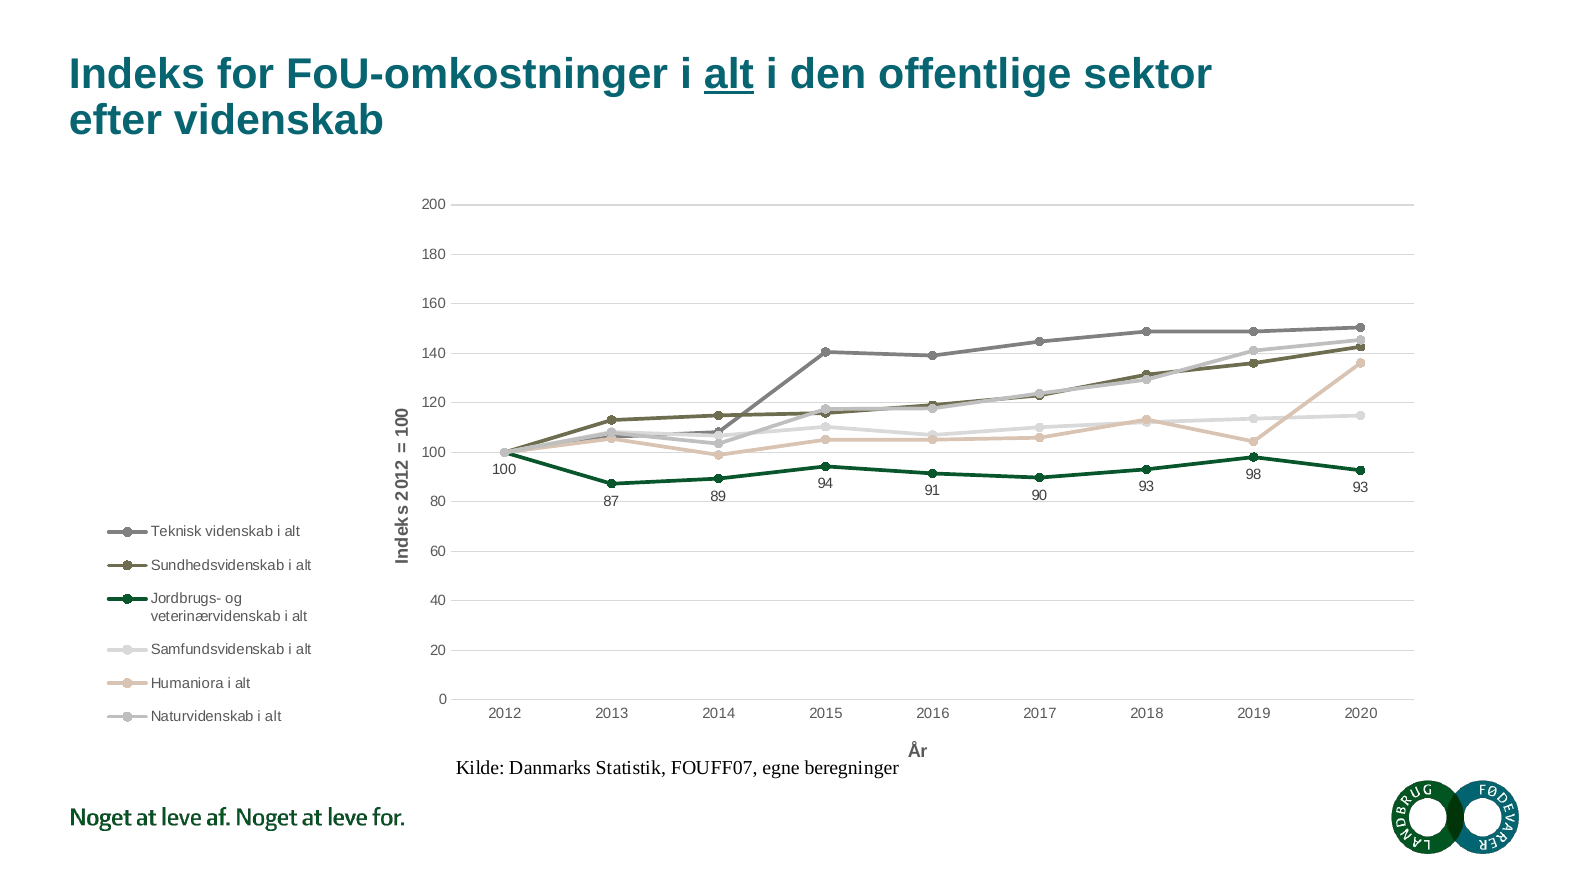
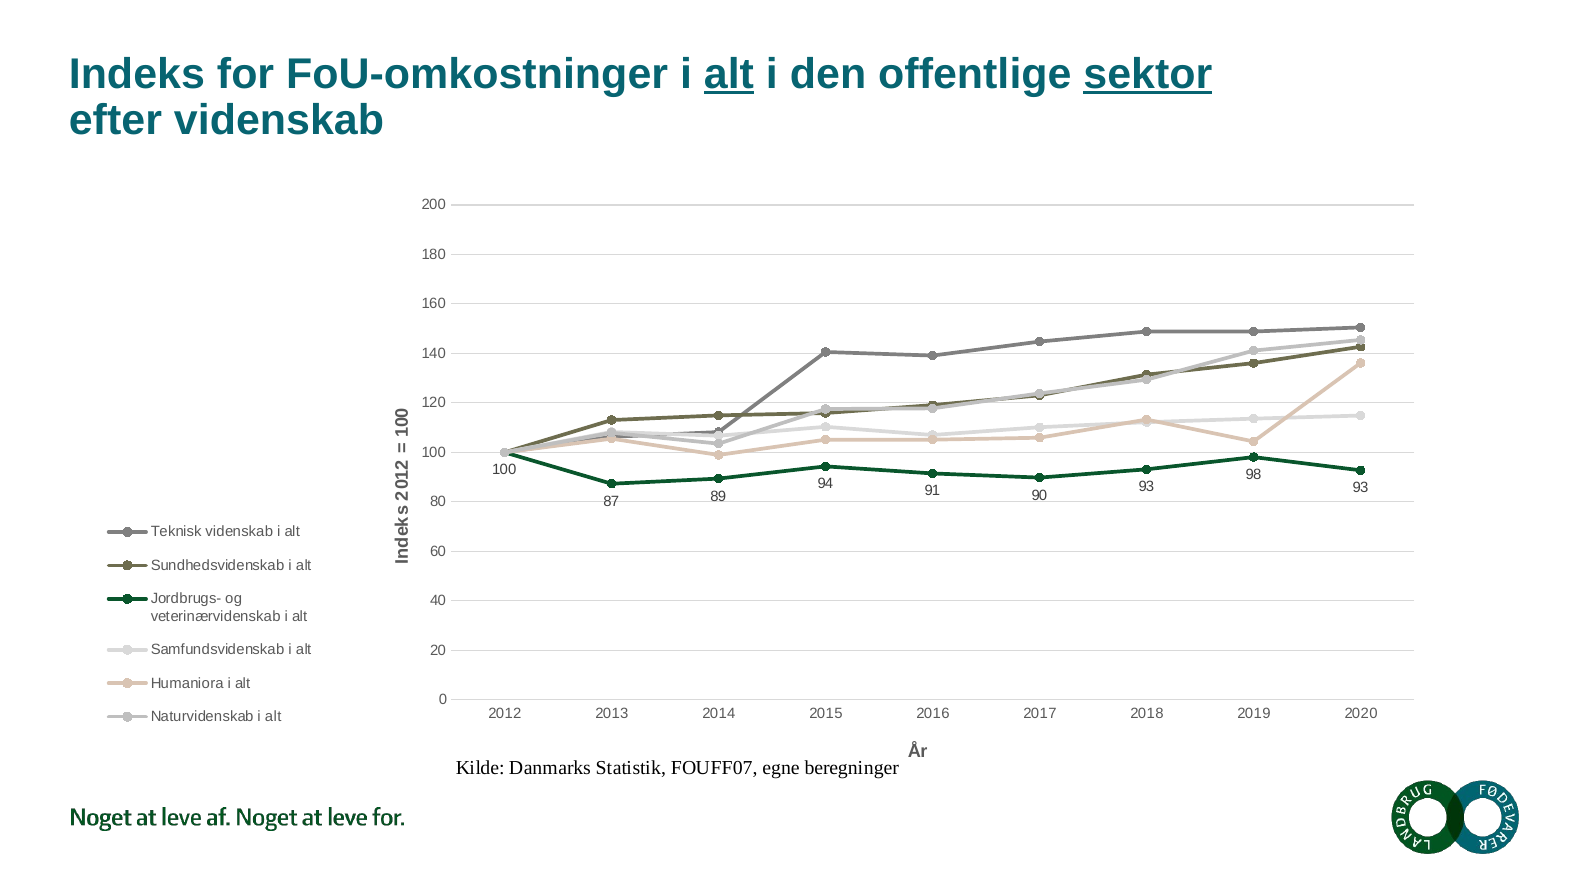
sektor underline: none -> present (1148, 74)
